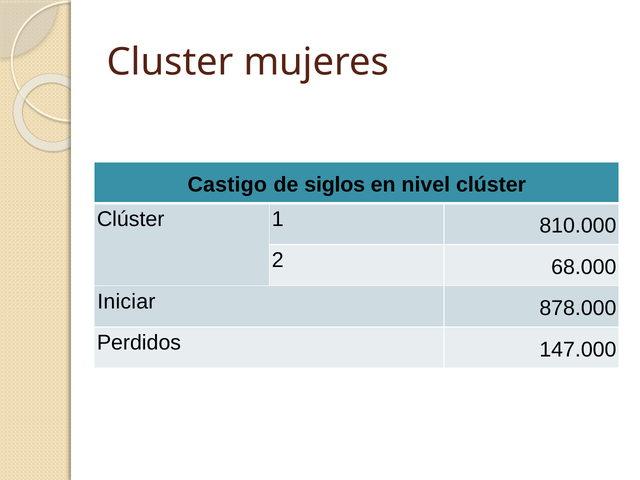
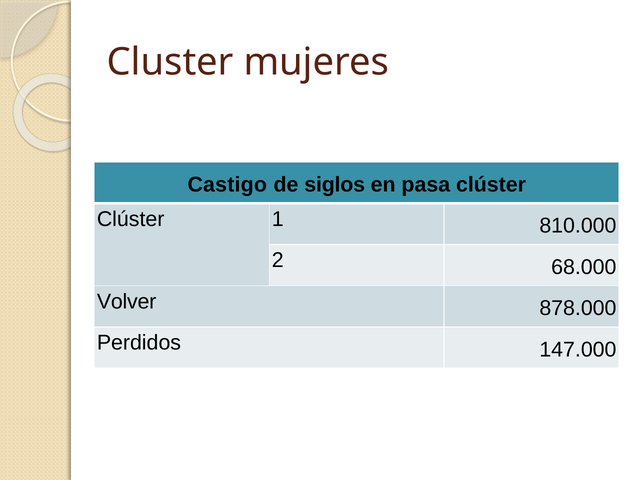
nivel: nivel -> pasa (426, 185)
Iniciar: Iniciar -> Volver (127, 301)
